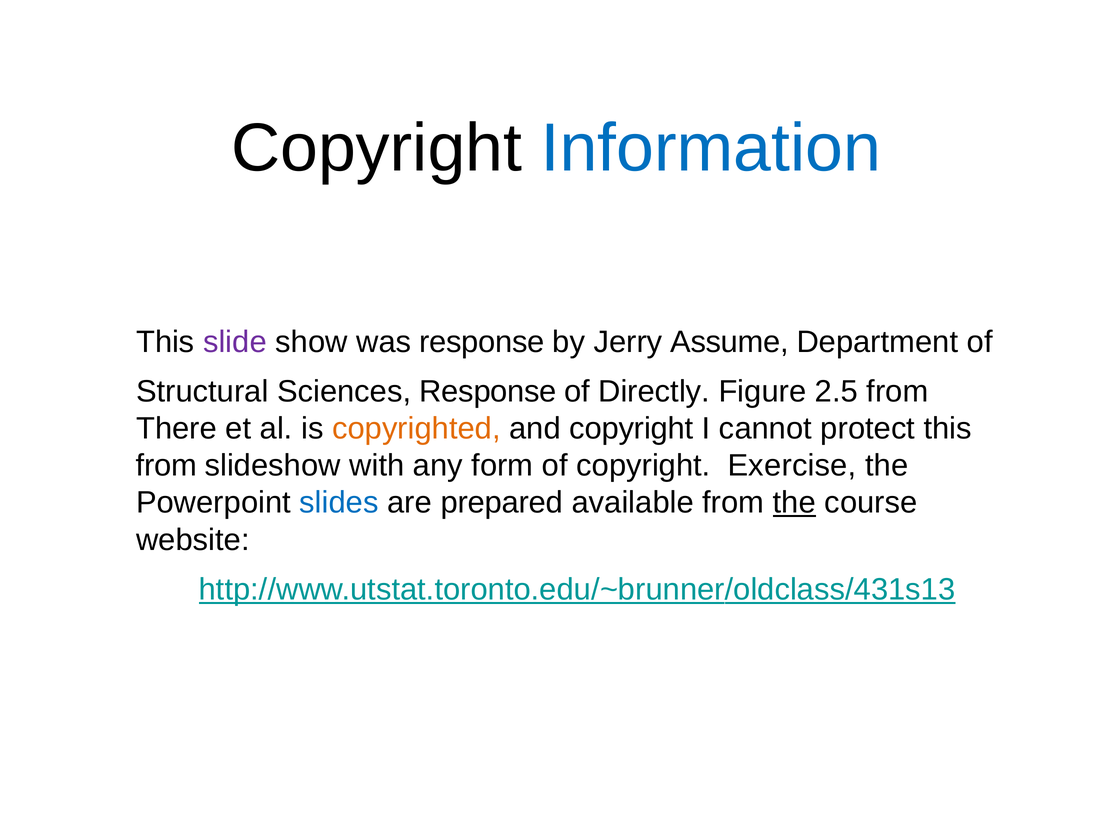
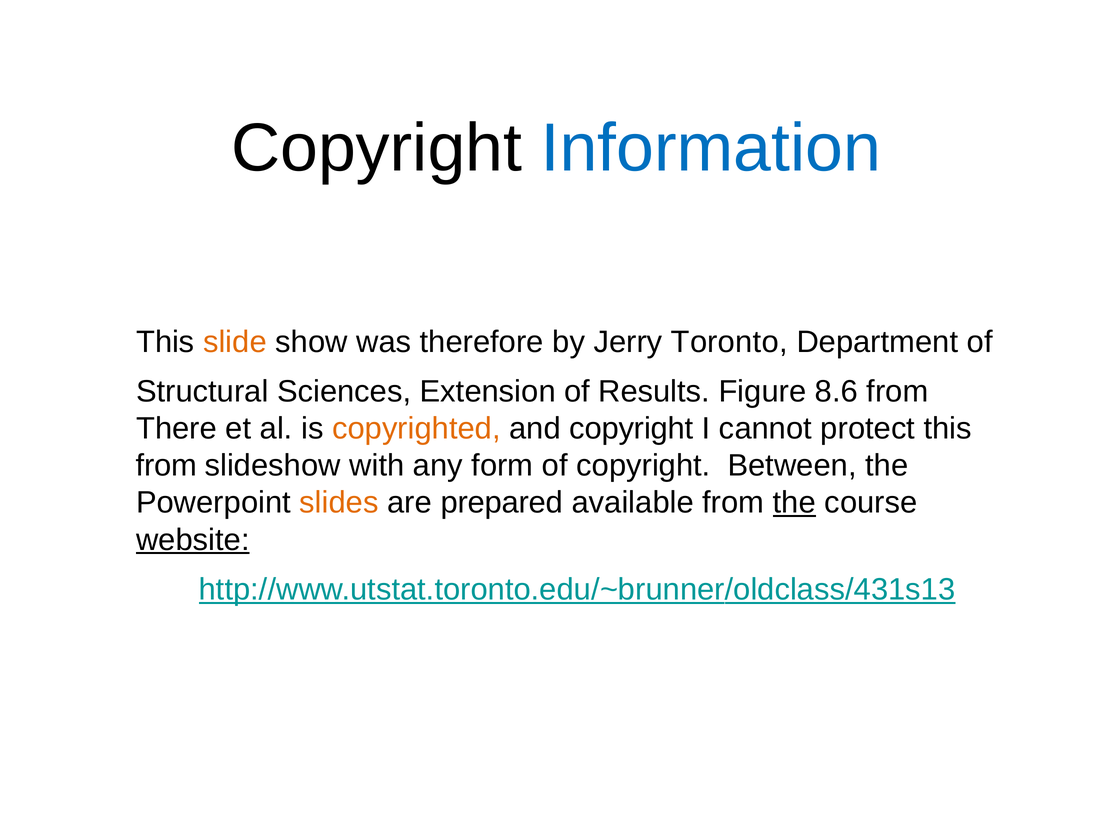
slide colour: purple -> orange (235, 342)
was response: response -> therefore (482, 342)
Assume: Assume -> Toronto (729, 342)
Sciences Response: Response -> Extension (488, 391)
Directly: Directly -> Results (654, 391)
2.5: 2.5 -> 8.6 (836, 391)
Exercise: Exercise -> Between (792, 465)
slides colour: blue -> orange (339, 503)
website underline: none -> present (193, 540)
